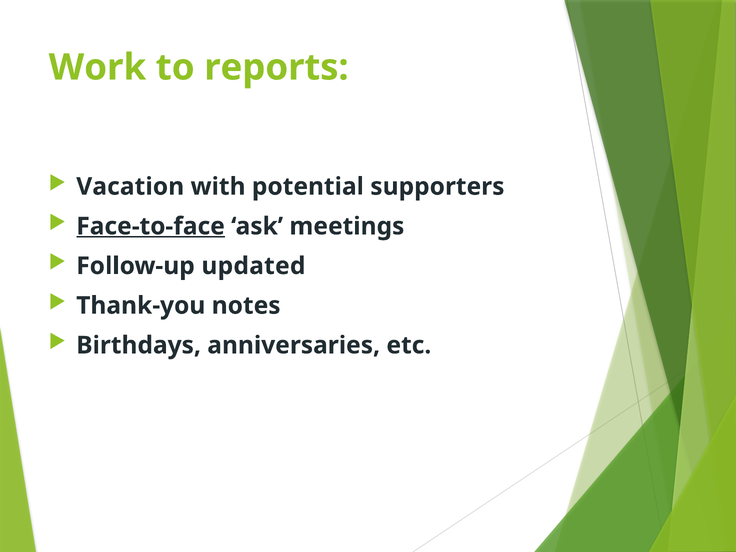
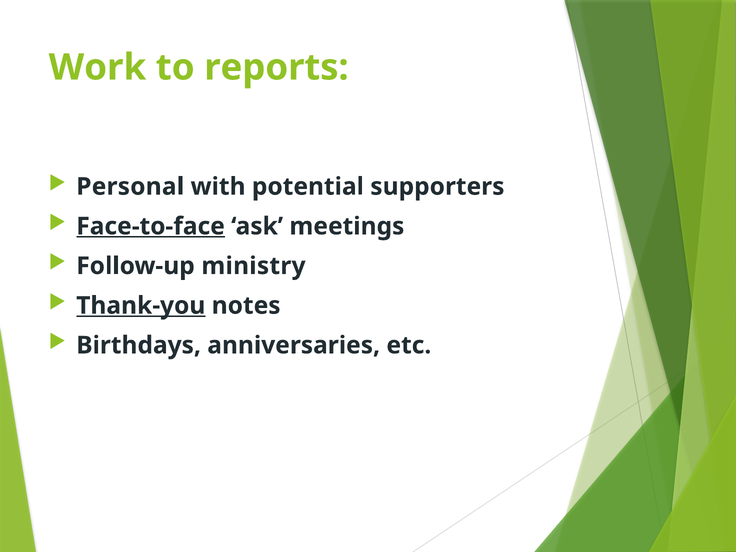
Vacation: Vacation -> Personal (130, 187)
updated: updated -> ministry (253, 266)
Thank-you underline: none -> present (141, 306)
